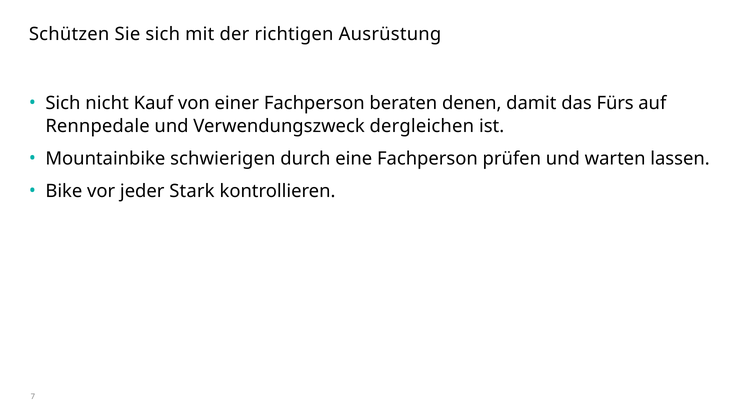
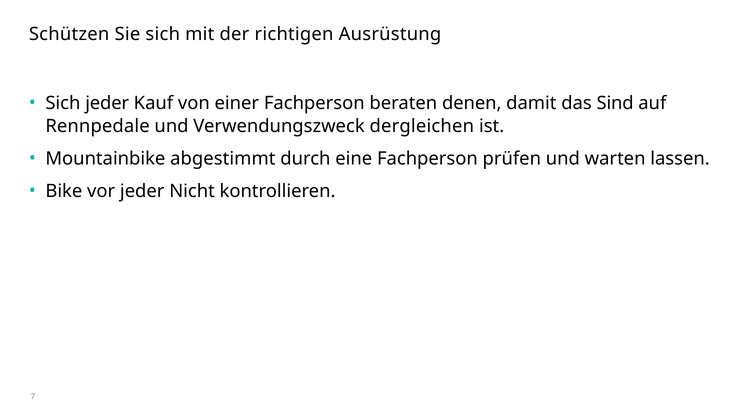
Sich nicht: nicht -> jeder (107, 103)
Fürs: Fürs -> Sind (615, 103)
schwierigen: schwierigen -> abgestimmt (223, 159)
Stark: Stark -> Nicht (192, 191)
